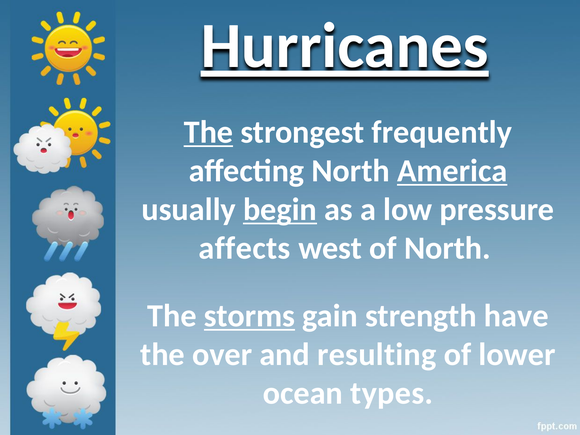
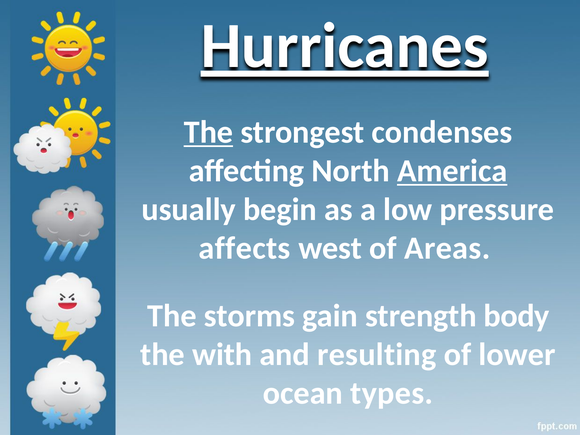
frequently: frequently -> condenses (442, 132)
begin underline: present -> none (280, 210)
of North: North -> Areas (447, 248)
storms underline: present -> none (249, 316)
have: have -> body (516, 316)
over: over -> with (222, 355)
